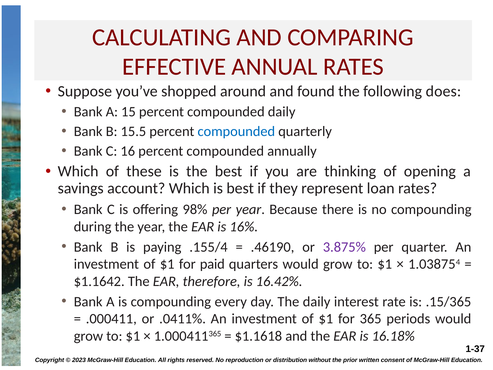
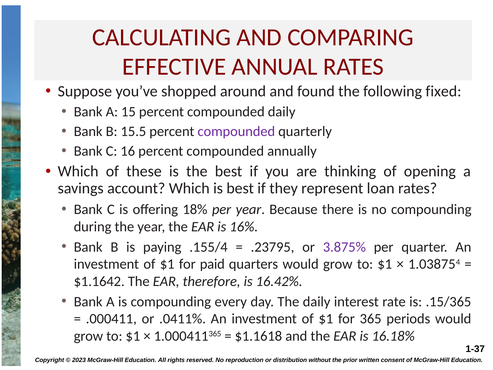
does: does -> fixed (443, 91)
compounded colour: blue -> purple (236, 131)
98%: 98% -> 18% (195, 209)
.46190: .46190 -> .23795 (273, 247)
